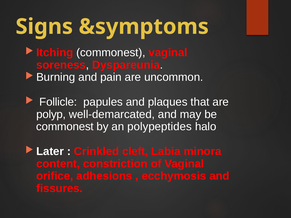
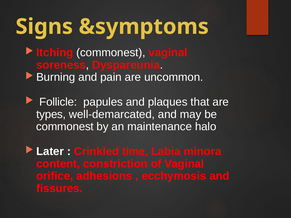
polyp: polyp -> types (51, 114)
polypeptides: polypeptides -> maintenance (160, 127)
cleft: cleft -> time (135, 152)
